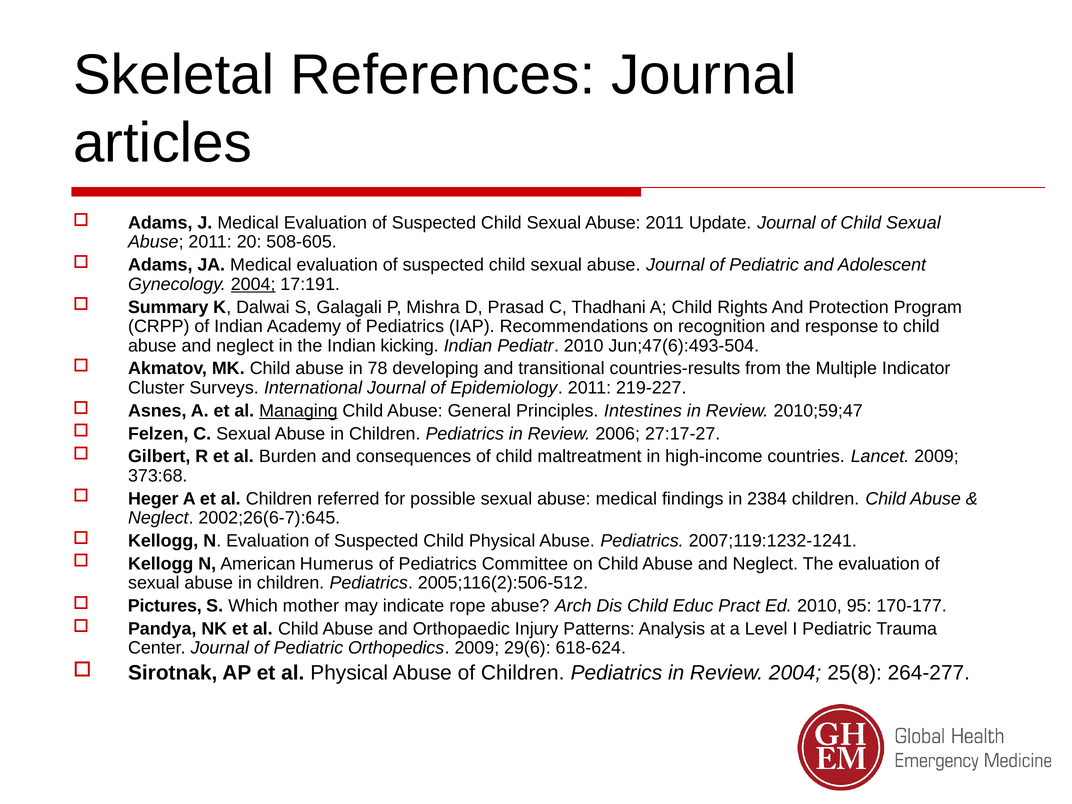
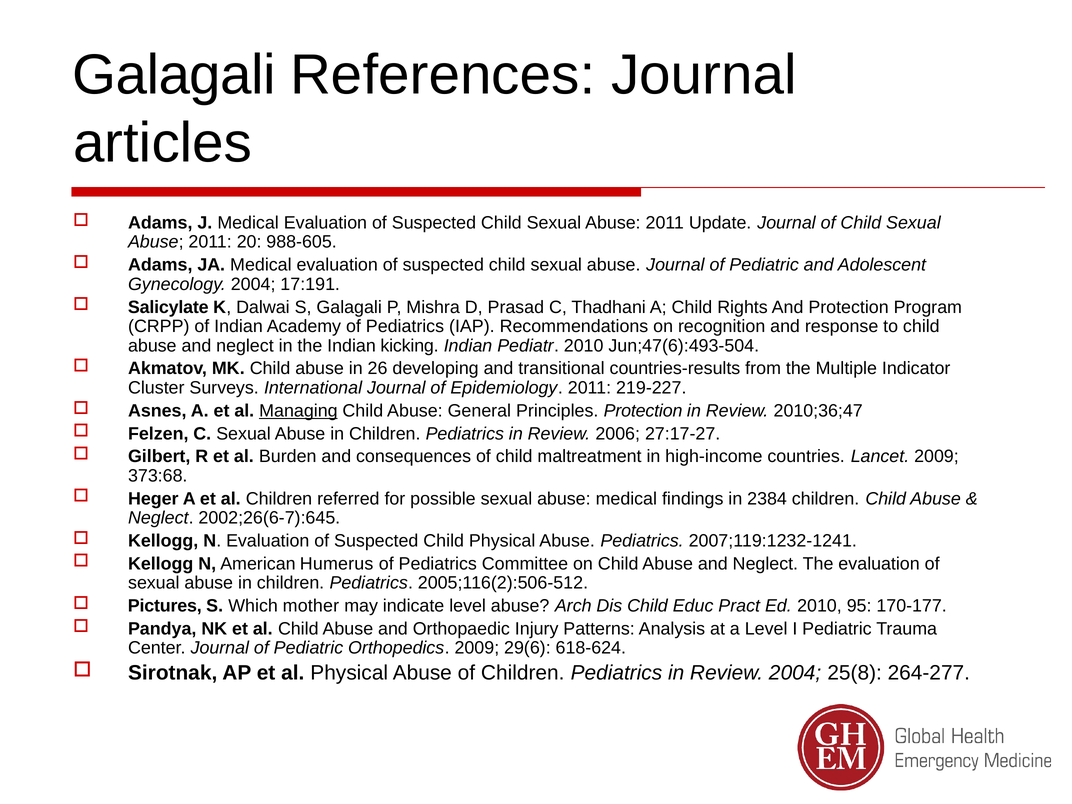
Skeletal: Skeletal -> Galagali (174, 75)
508-605: 508-605 -> 988-605 (302, 242)
2004 underline: present -> none (253, 284)
Summary: Summary -> Salicylate (168, 307)
78: 78 -> 26 (378, 369)
Principles Intestines: Intestines -> Protection (643, 411)
2010;59;47: 2010;59;47 -> 2010;36;47 (818, 411)
indicate rope: rope -> level (468, 606)
